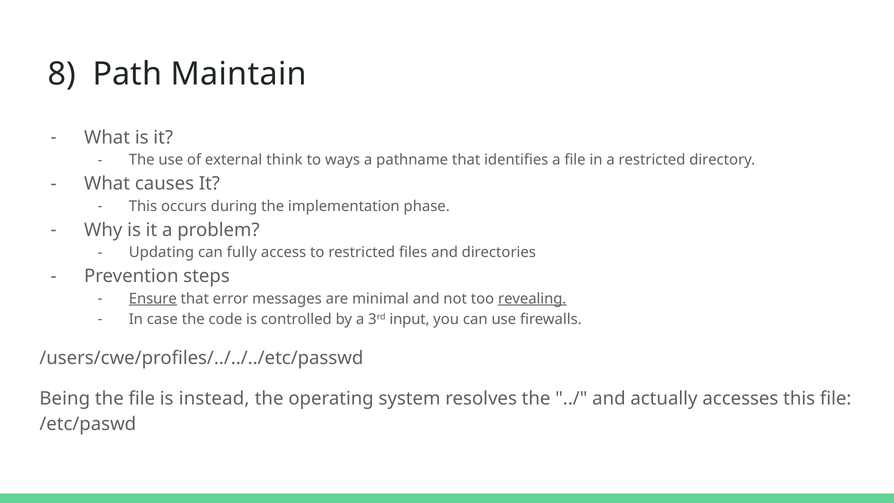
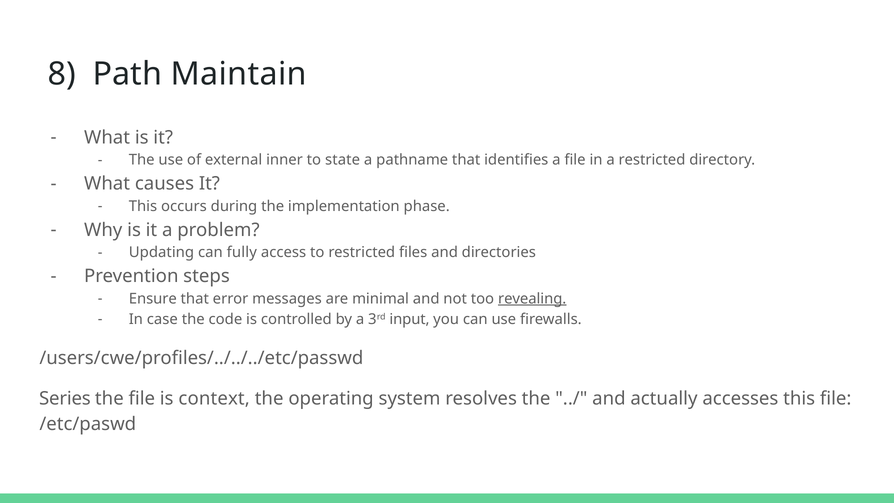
think: think -> inner (285, 160)
ways: ways -> state (343, 160)
Ensure underline: present -> none (153, 299)
Being: Being -> Series (65, 398)
instead: instead -> context (214, 398)
